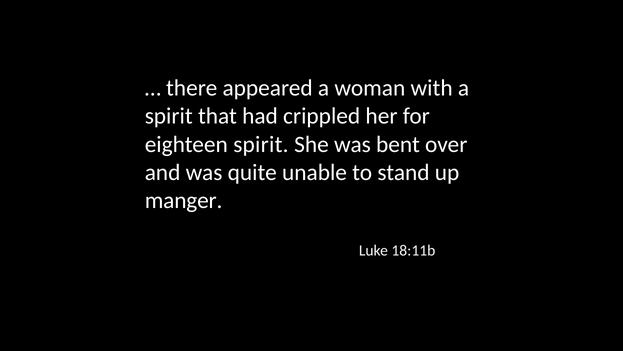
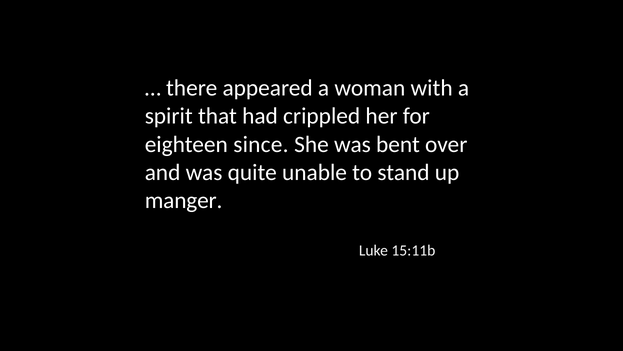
eighteen spirit: spirit -> since (261, 144)
18:11b: 18:11b -> 15:11b (413, 250)
